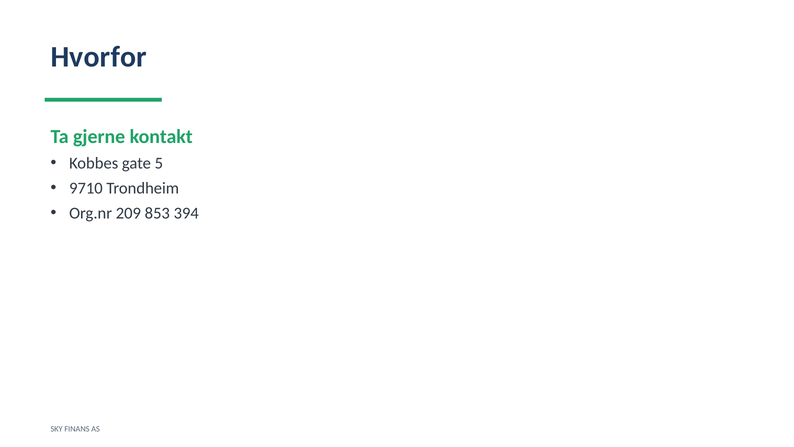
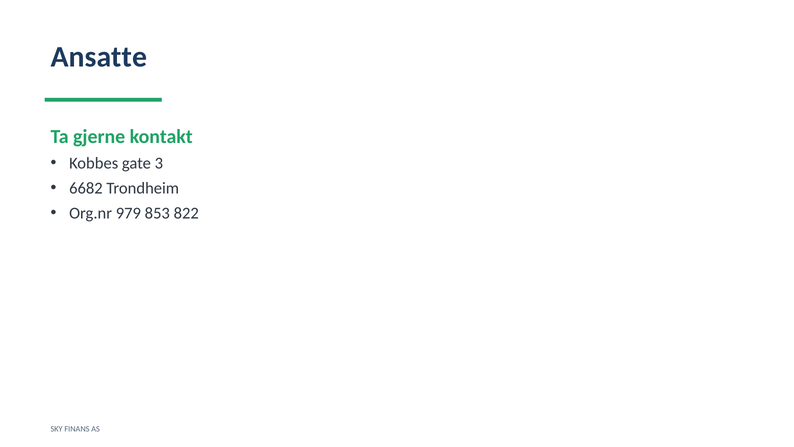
Hvorfor: Hvorfor -> Ansatte (99, 57)
5: 5 -> 3 (159, 163)
9710: 9710 -> 6682 (86, 188)
209: 209 -> 979 (128, 213)
394: 394 -> 822 (186, 213)
